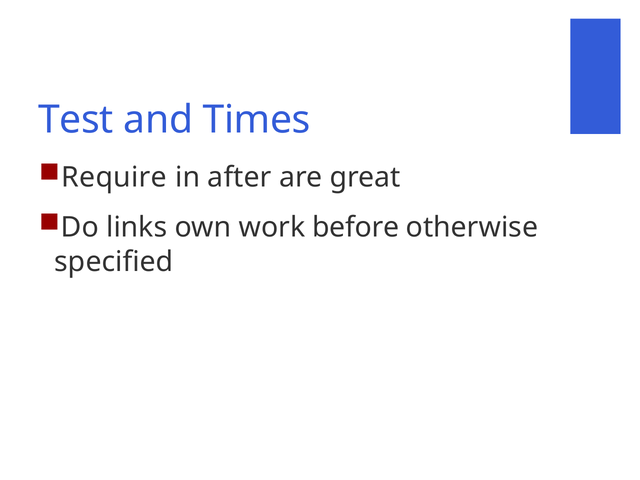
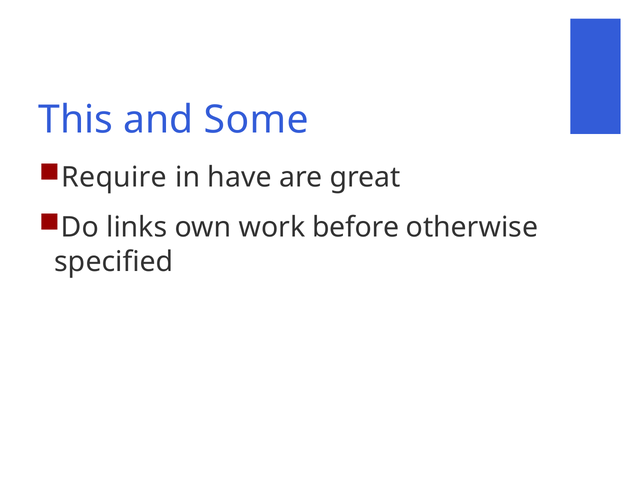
Test: Test -> This (76, 120)
Times: Times -> Some (256, 120)
after: after -> have (240, 177)
